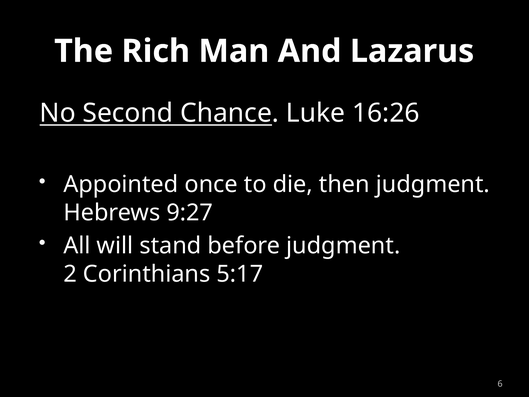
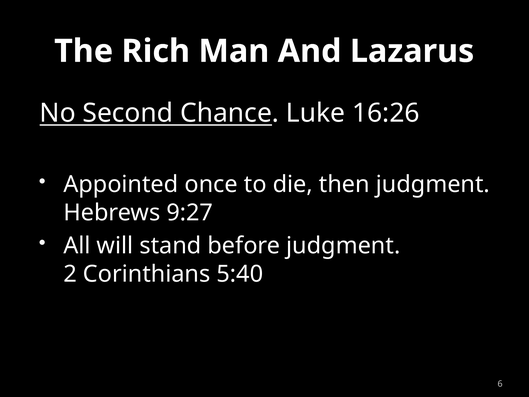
5:17: 5:17 -> 5:40 (240, 274)
